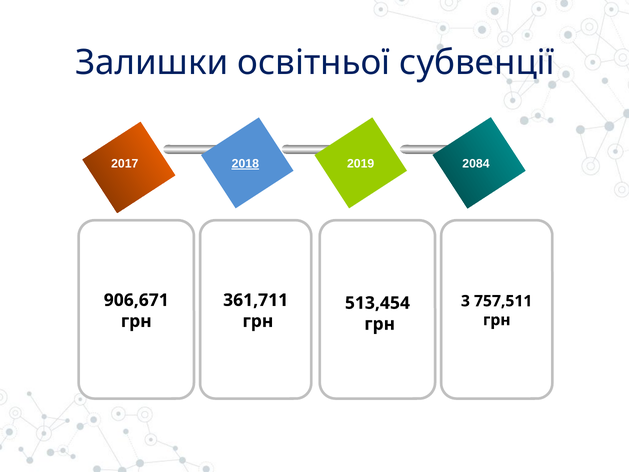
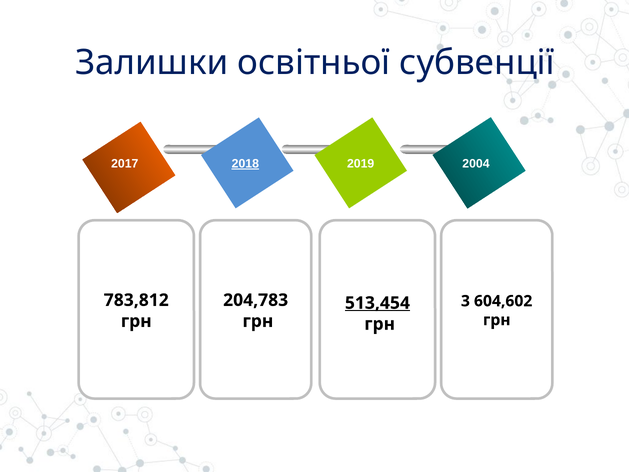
2084: 2084 -> 2004 (476, 164)
906,671: 906,671 -> 783,812 (136, 300)
361,711: 361,711 -> 204,783 (256, 300)
757,511: 757,511 -> 604,602 (503, 301)
513,454 underline: none -> present (377, 303)
